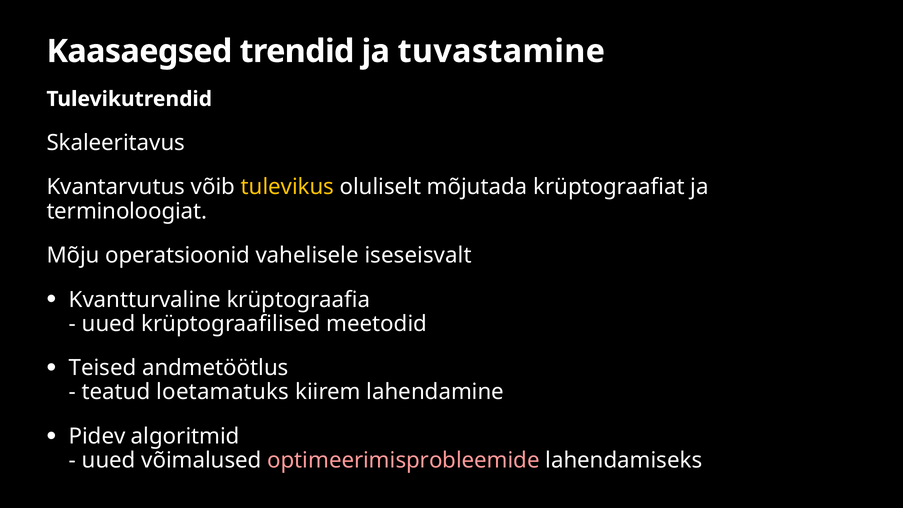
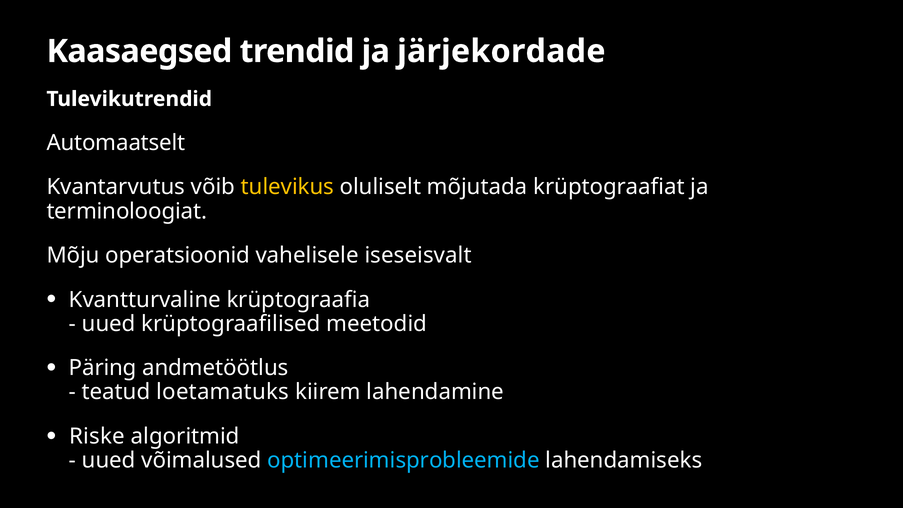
tuvastamine: tuvastamine -> järjekordade (501, 51)
Skaleeritavus: Skaleeritavus -> Automaatselt (116, 143)
Teised: Teised -> Päring (103, 368)
Pidev: Pidev -> Riske (97, 436)
optimeerimisprobleemide colour: pink -> light blue (404, 460)
